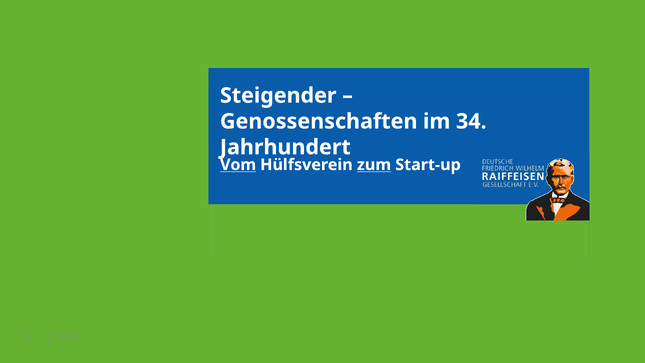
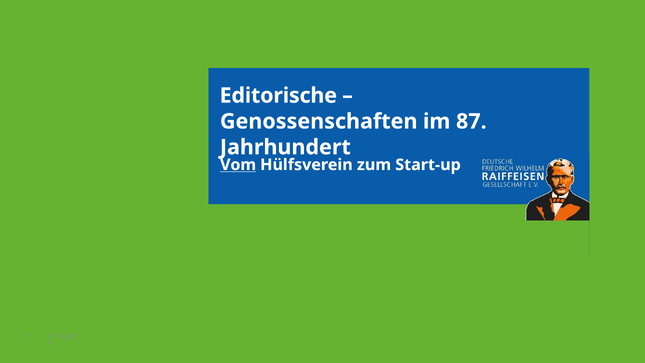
Steigender: Steigender -> Editorische (278, 96)
34: 34 -> 87 (471, 121)
zum underline: present -> none (374, 165)
